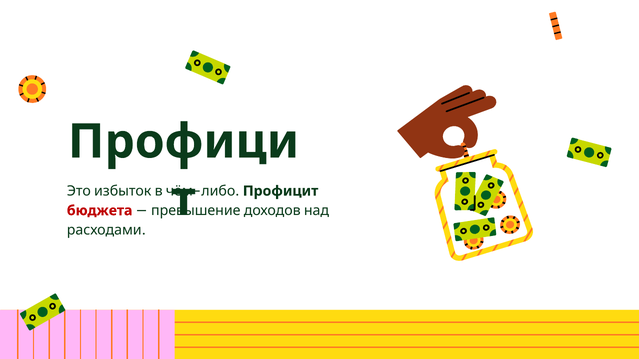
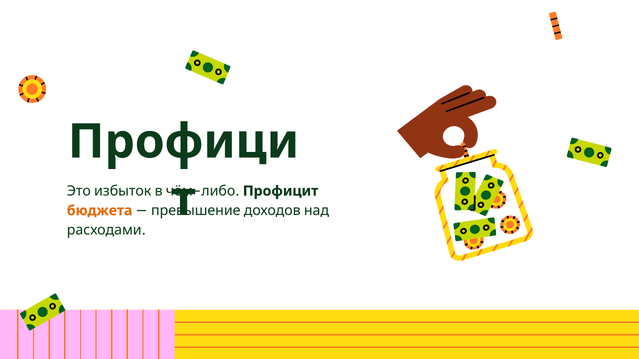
бюджета colour: red -> orange (100, 211)
